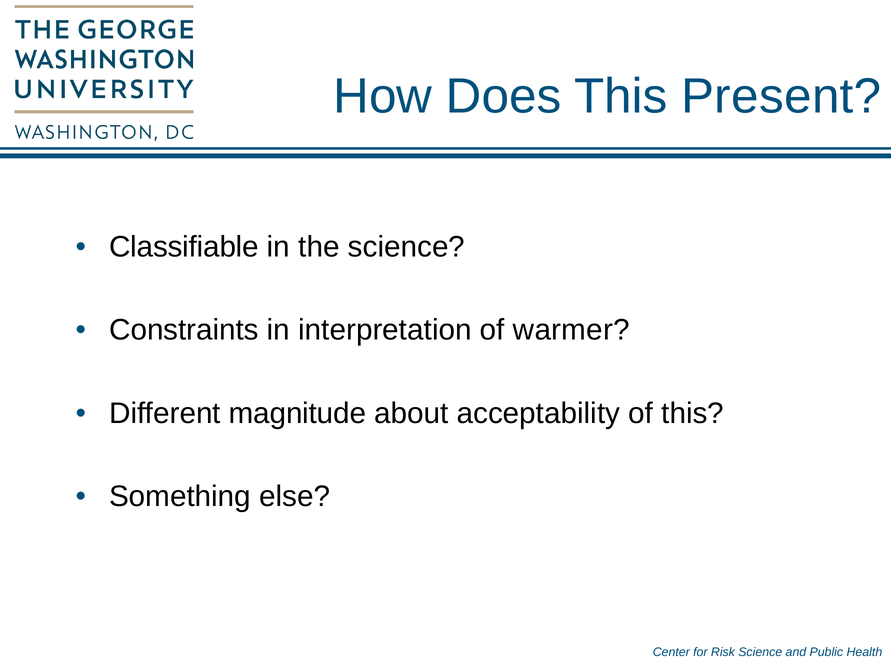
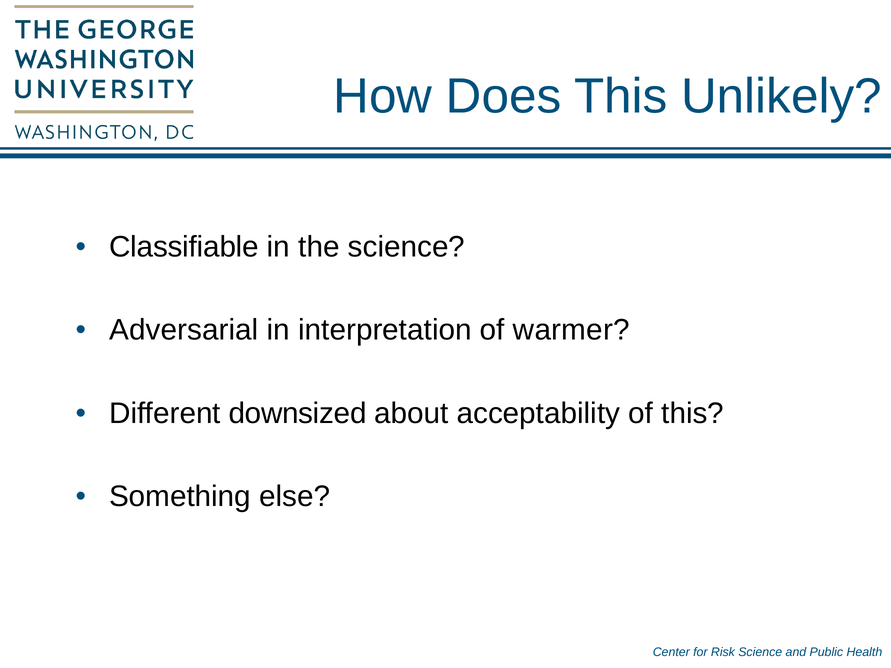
Present: Present -> Unlikely (781, 96)
Constraints: Constraints -> Adversarial (184, 330)
magnitude: magnitude -> downsized (298, 413)
